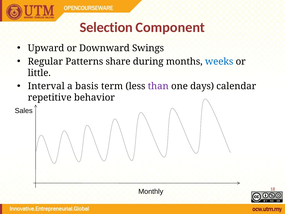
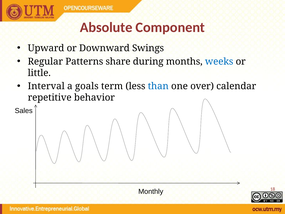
Selection: Selection -> Absolute (106, 27)
basis: basis -> goals (87, 86)
than colour: purple -> blue (158, 86)
days: days -> over (202, 86)
